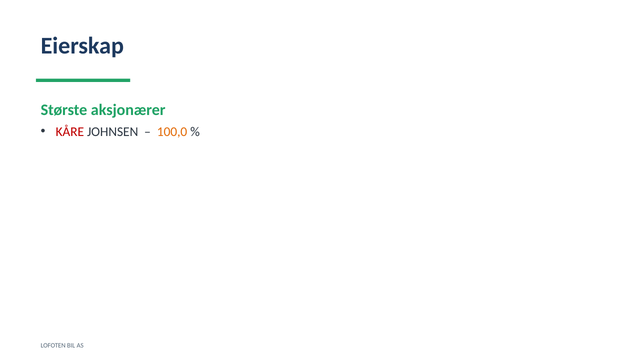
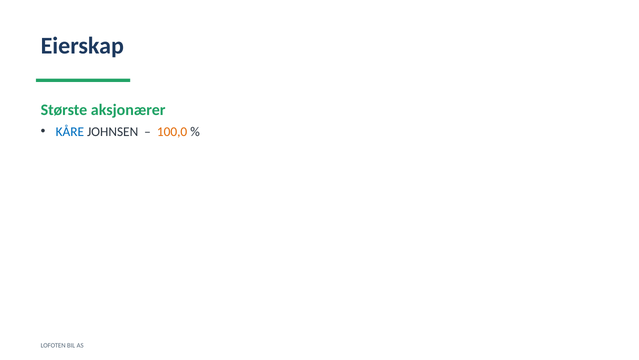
KÅRE colour: red -> blue (70, 131)
